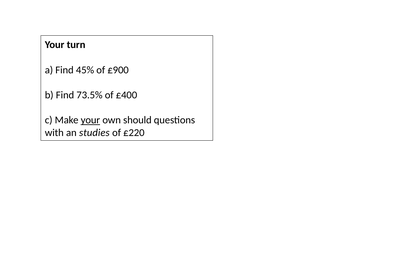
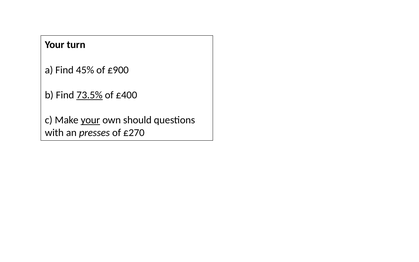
73.5% underline: none -> present (89, 95)
studies: studies -> presses (94, 133)
£220: £220 -> £270 (134, 133)
